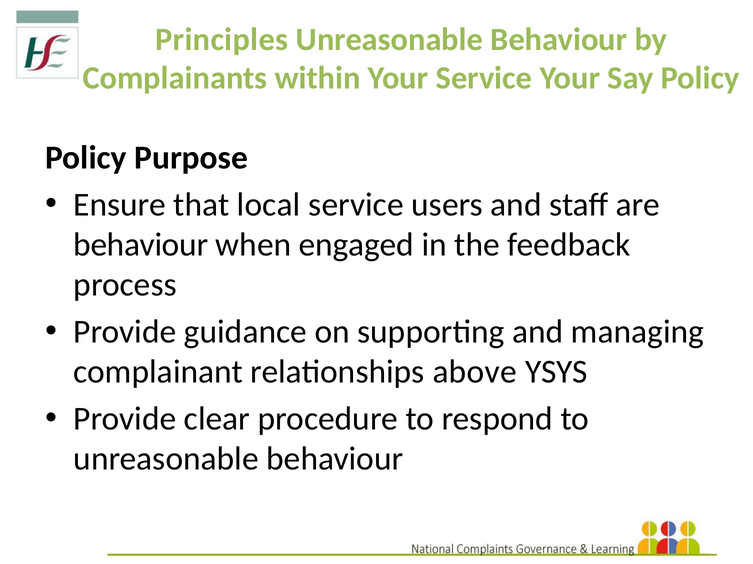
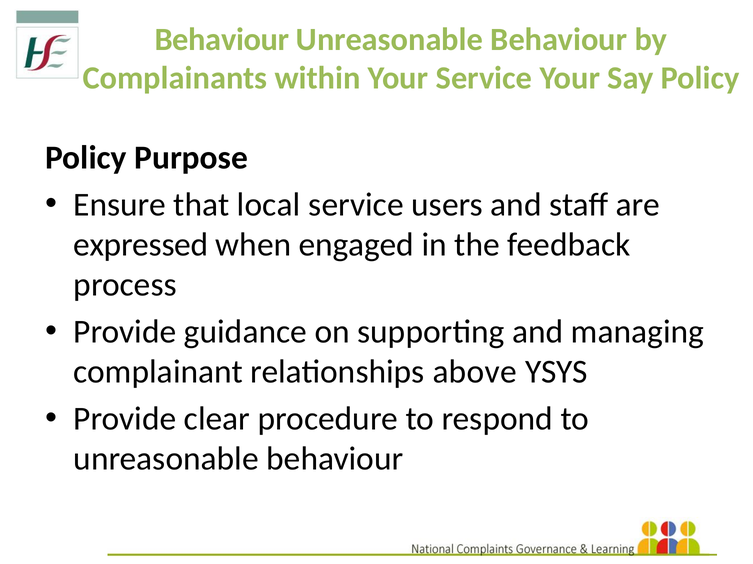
Principles: Principles -> Behaviour (222, 39)
behaviour: behaviour -> expressed (141, 245)
